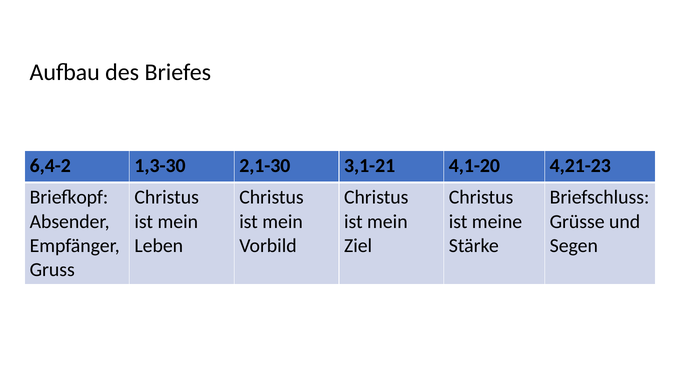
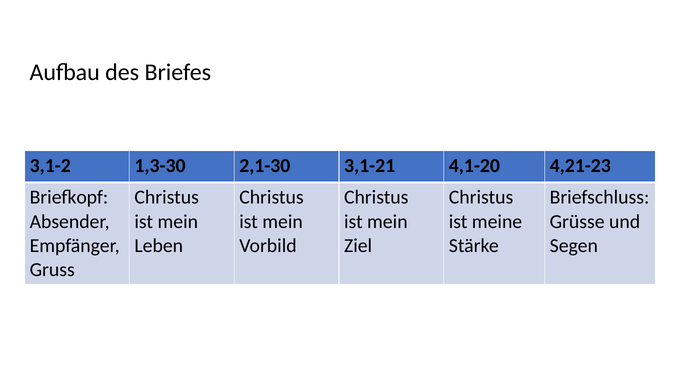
6,4-2: 6,4-2 -> 3,1-2 (50, 166)
